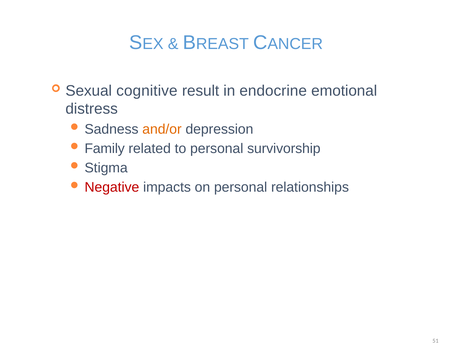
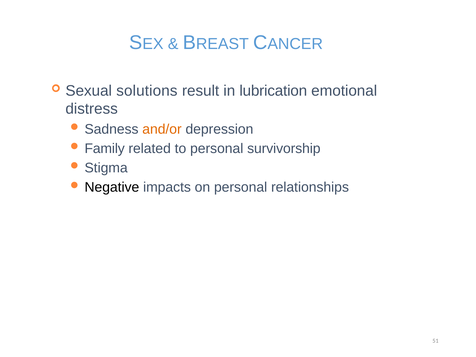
cognitive: cognitive -> solutions (147, 91)
endocrine: endocrine -> lubrication (273, 91)
Negative colour: red -> black (112, 187)
